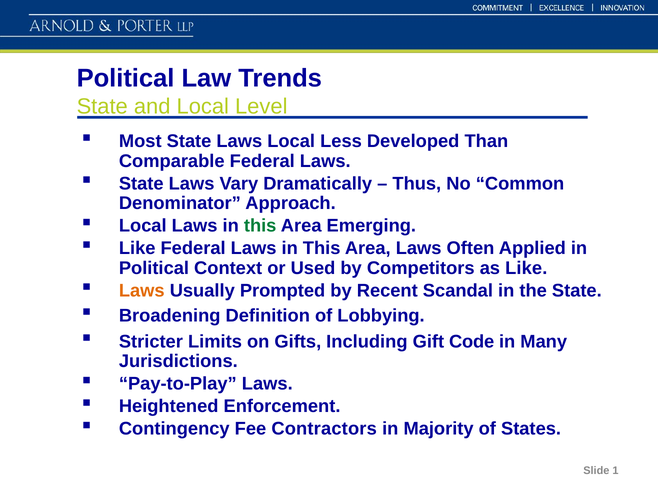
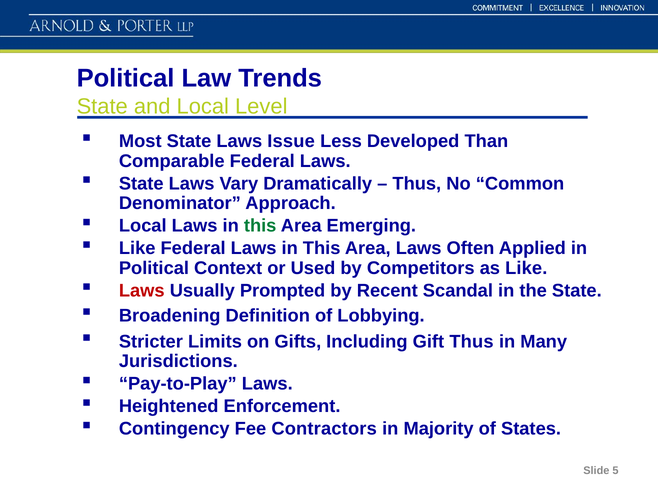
Laws Local: Local -> Issue (291, 141)
Laws colour: orange -> red (142, 290)
Gift Code: Code -> Thus (471, 341)
1: 1 -> 5 (616, 470)
